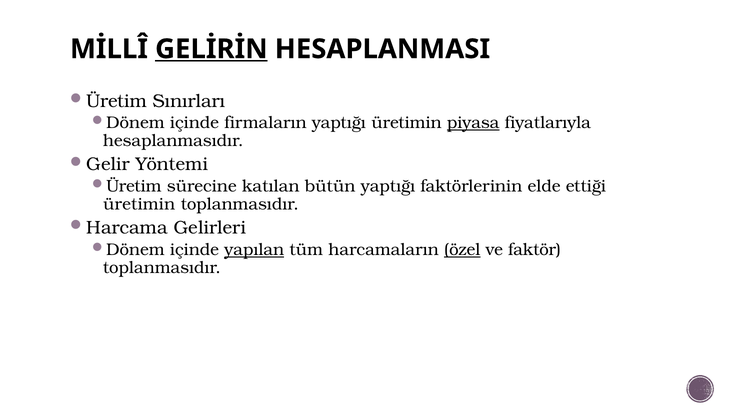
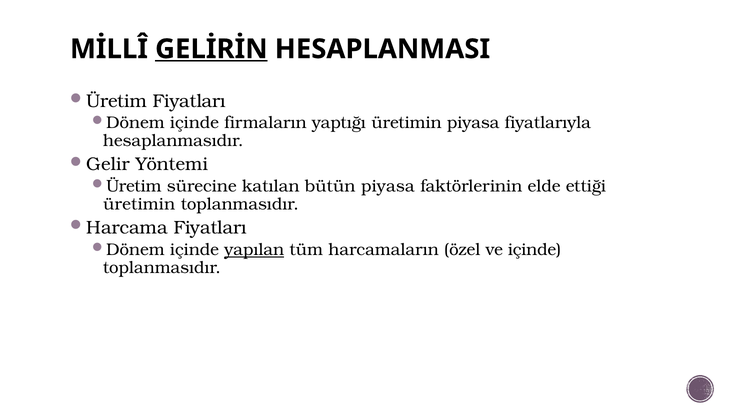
Sınırları: Sınırları -> Fiyatları (189, 101)
piyasa underline: present -> none (473, 123)
bütün yaptığı: yaptığı -> piyasa (388, 186)
Gelirleri: Gelirleri -> Fiyatları (210, 228)
özel underline: present -> none (462, 249)
ve faktör: faktör -> içinde (534, 249)
